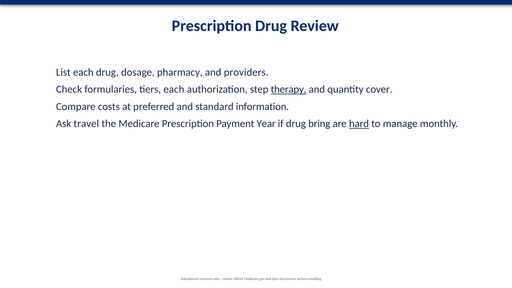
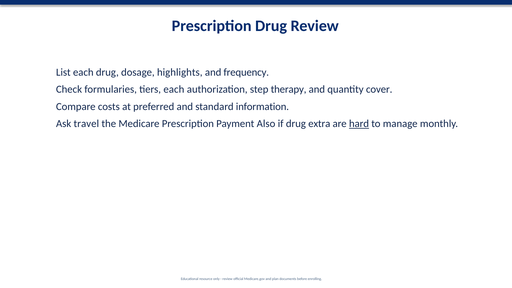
pharmacy: pharmacy -> highlights (180, 72)
providers: providers -> frequency (246, 72)
therapy underline: present -> none (289, 89)
Year: Year -> Also (266, 124)
bring: bring -> extra (319, 124)
